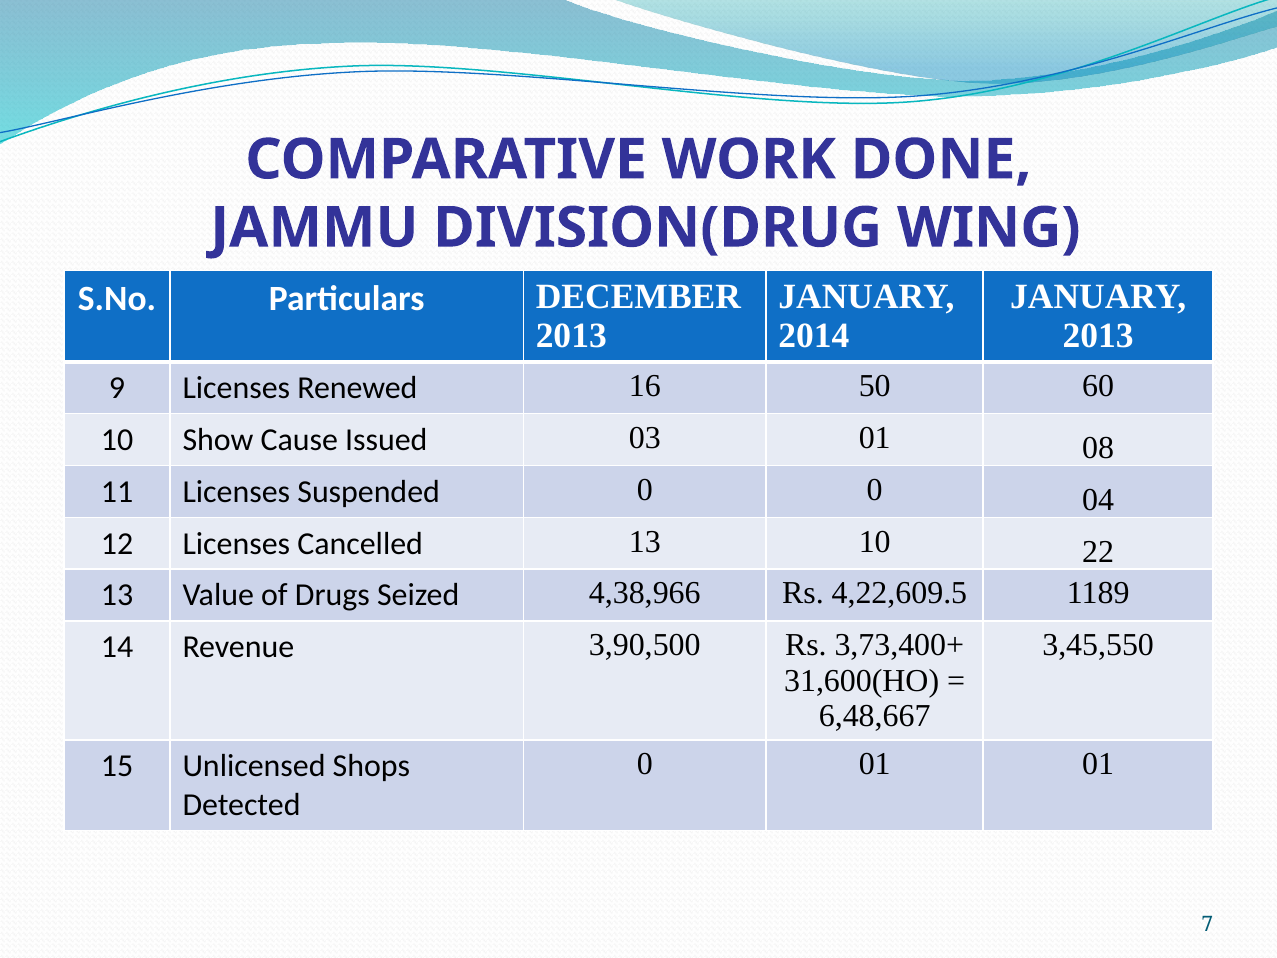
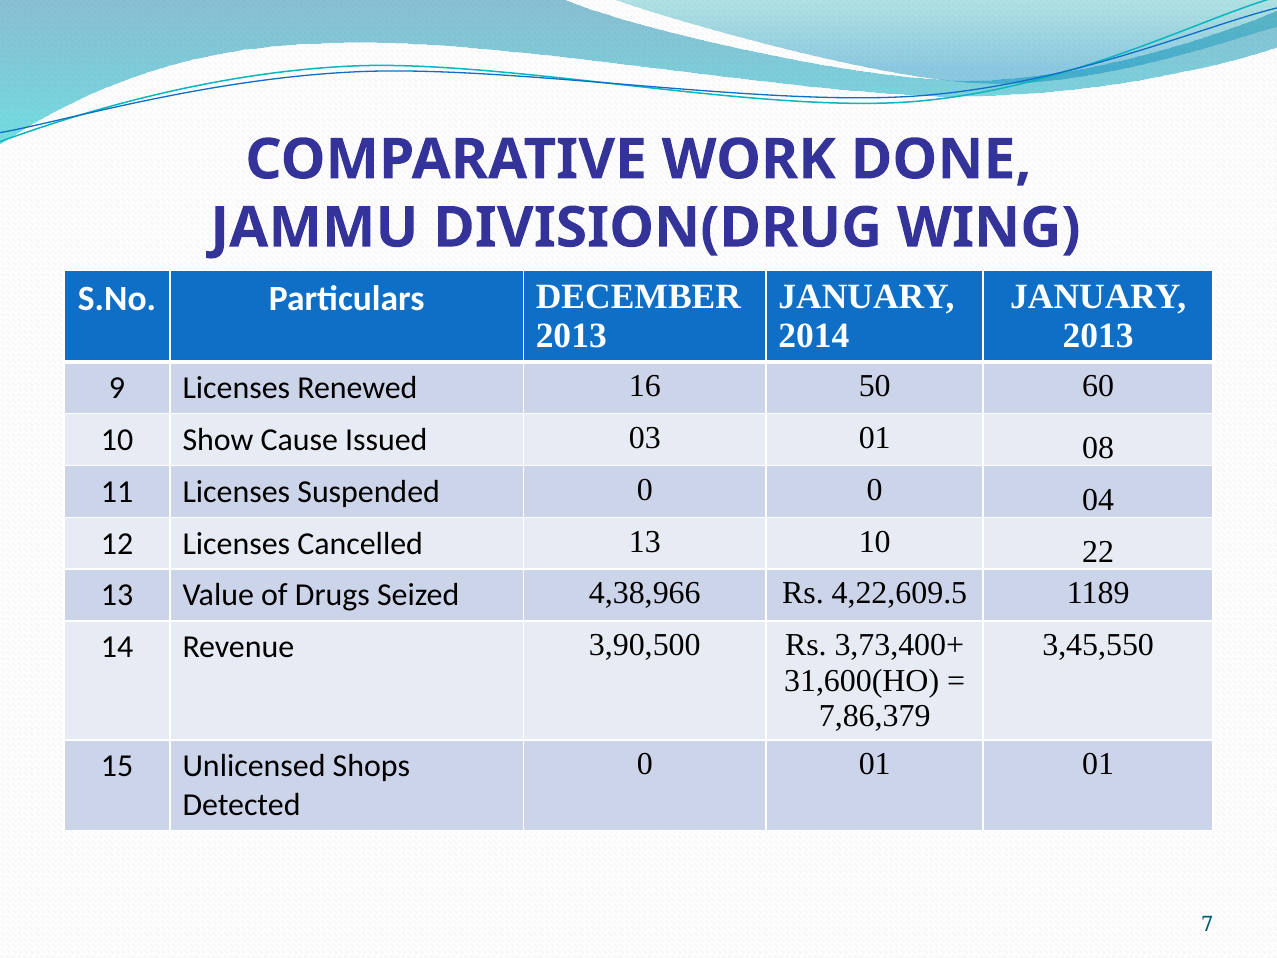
6,48,667: 6,48,667 -> 7,86,379 (875, 716)
